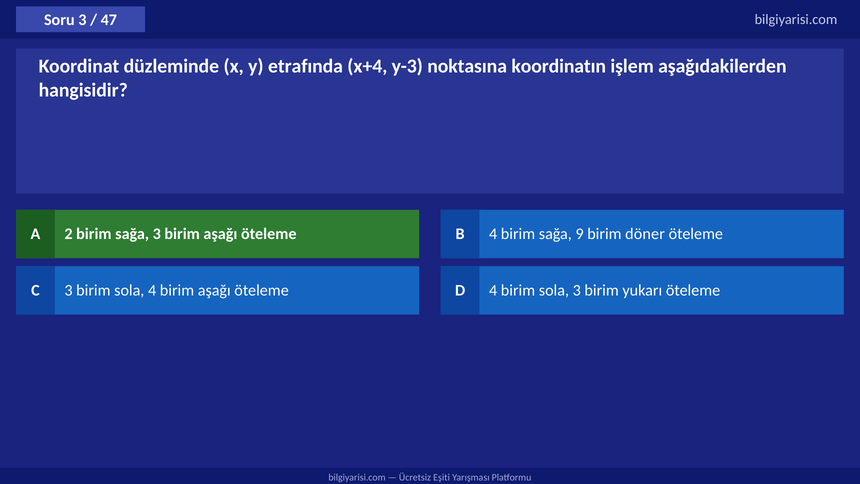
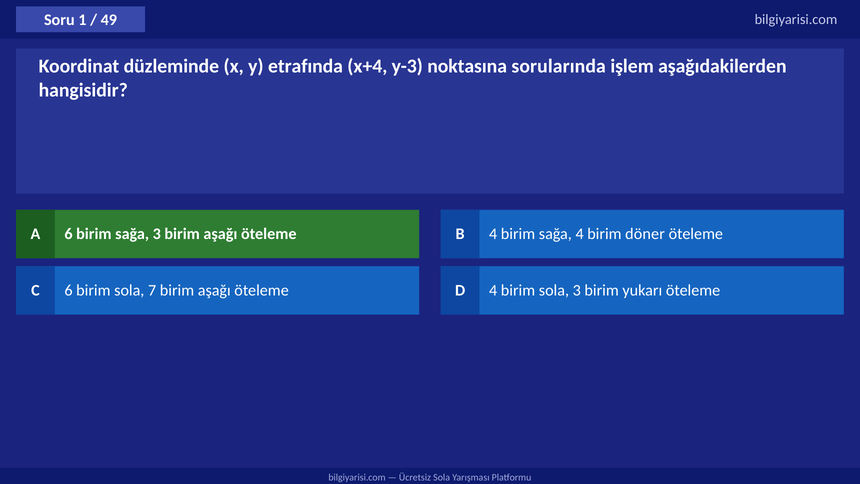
Soru 3: 3 -> 1 (82, 20)
47: 47 -> 49 (109, 20)
koordinatın: koordinatın -> sorularında (559, 66)
A 2: 2 -> 6 (69, 234)
sağa 9: 9 -> 4 (580, 234)
C 3: 3 -> 6 (69, 290)
sola 4: 4 -> 7 (152, 290)
Ücretsiz Eşiti: Eşiti -> Sola (442, 477)
